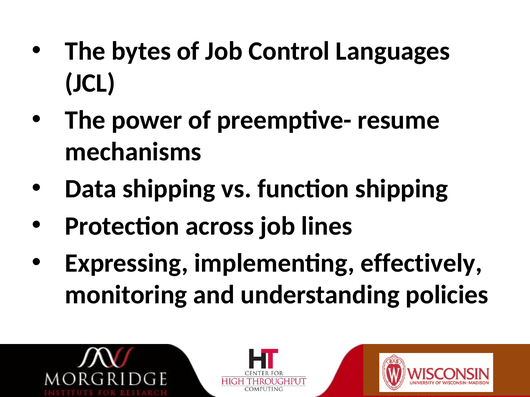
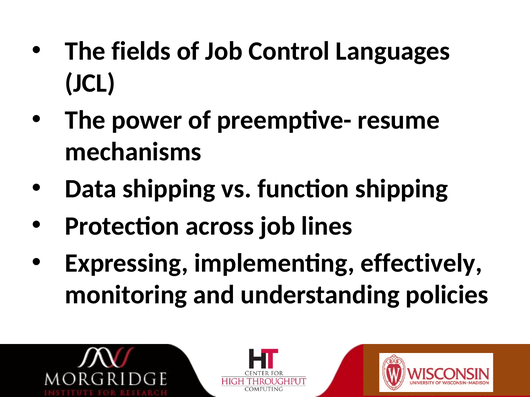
bytes: bytes -> fields (141, 51)
